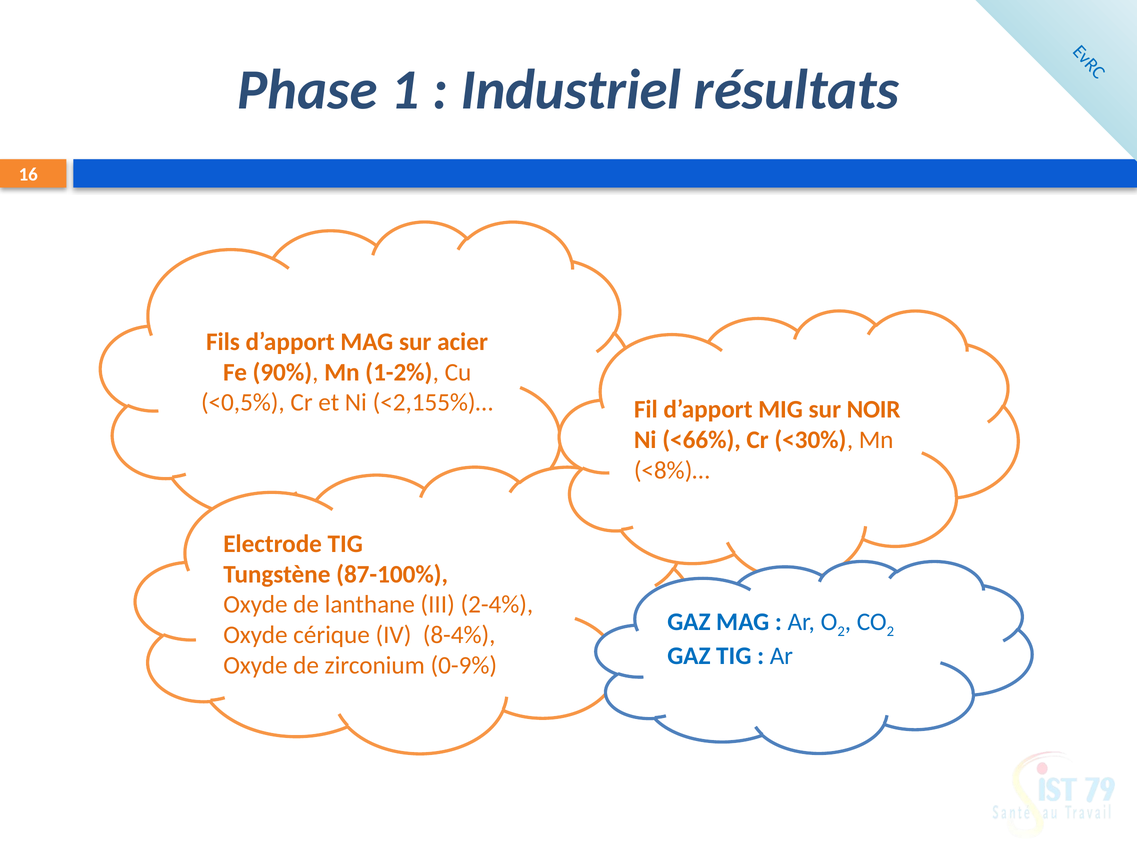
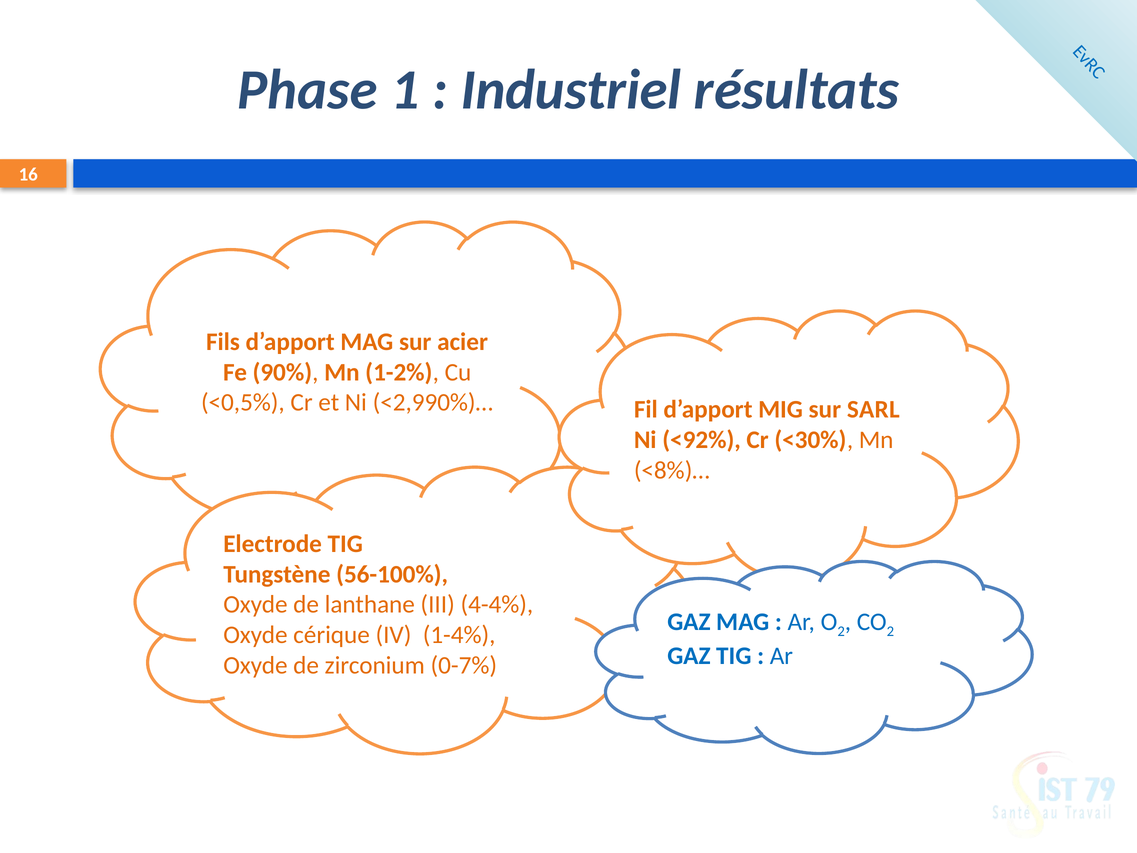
<2,155%)…: <2,155%)… -> <2,990%)… (433, 402)
NOIR: NOIR -> SARL (873, 409)
<66%: <66% -> <92% (702, 440)
87-100%: 87-100% -> 56-100% (392, 574)
2-4%: 2-4% -> 4-4% (497, 604)
8-4%: 8-4% -> 1-4% (459, 635)
0-9%: 0-9% -> 0-7% (464, 665)
